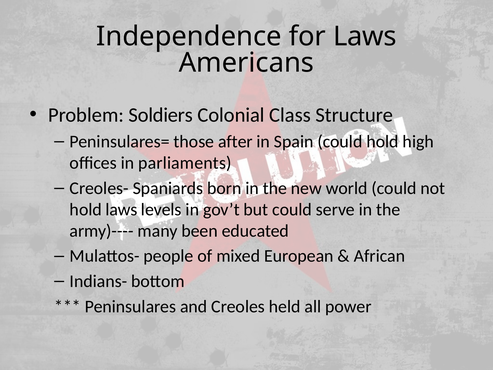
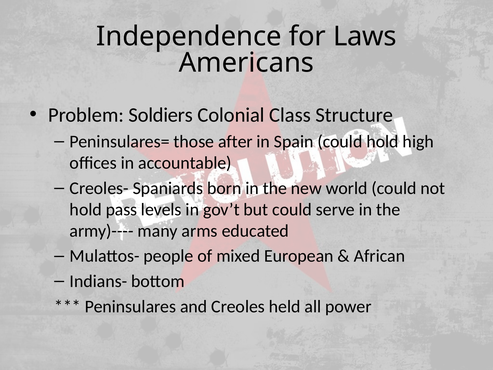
parliaments: parliaments -> accountable (185, 163)
hold laws: laws -> pass (121, 209)
been: been -> arms (200, 231)
